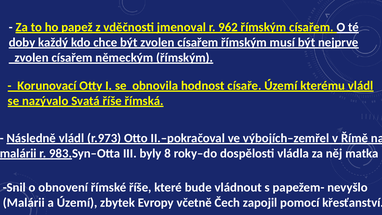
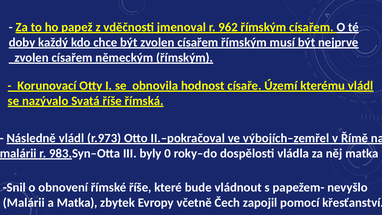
8: 8 -> 0 (168, 153)
a Území: Území -> Matka (77, 203)
